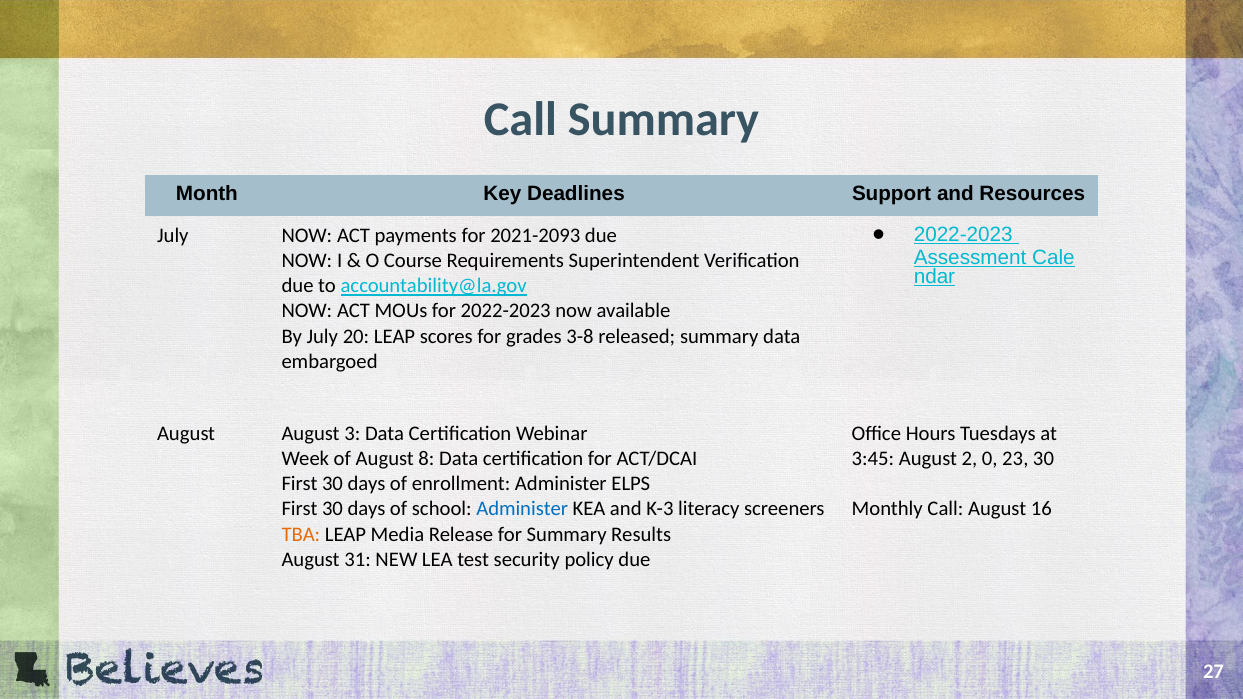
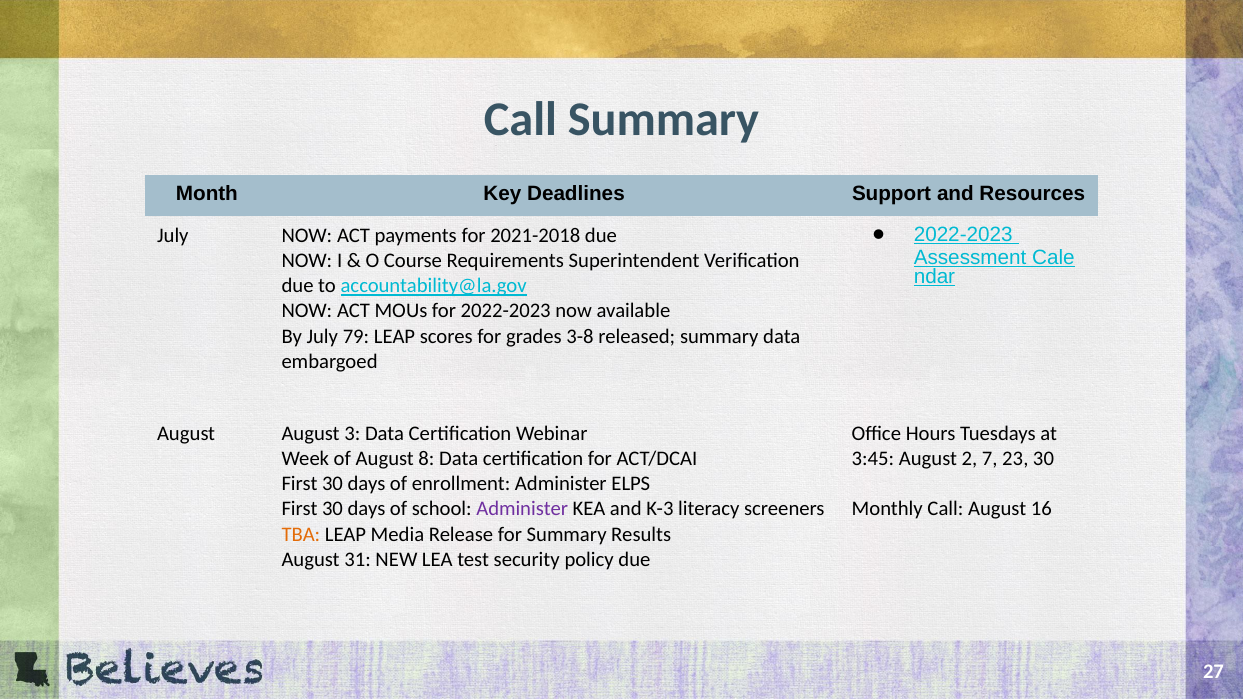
2021-2093: 2021-2093 -> 2021-2018 (535, 235)
20: 20 -> 79 (356, 336)
0: 0 -> 7 (990, 459)
Administer colour: blue -> purple (522, 509)
